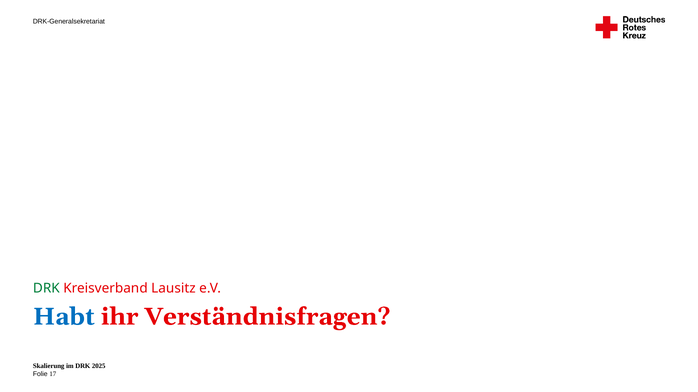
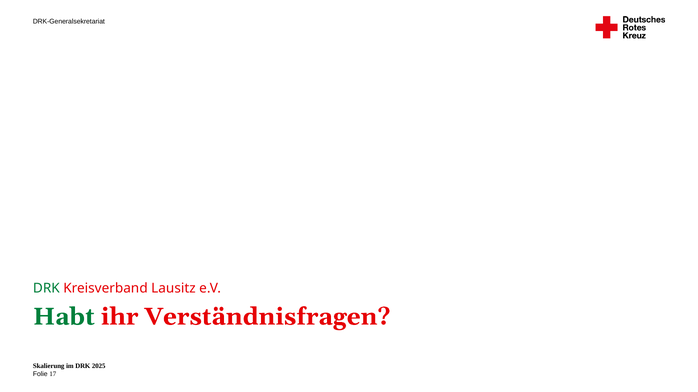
Habt colour: blue -> green (64, 317)
